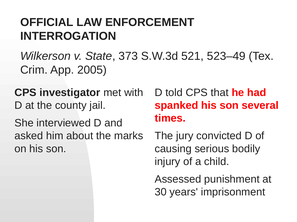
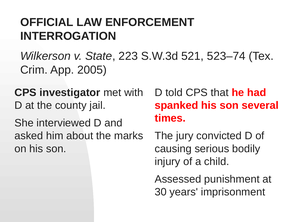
373: 373 -> 223 (128, 56)
523–49: 523–49 -> 523–74 (226, 56)
